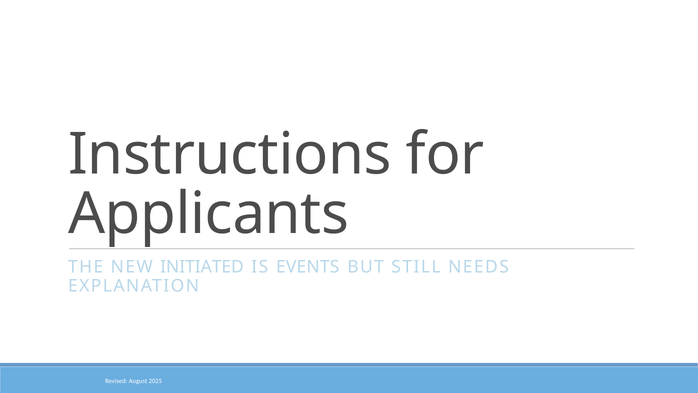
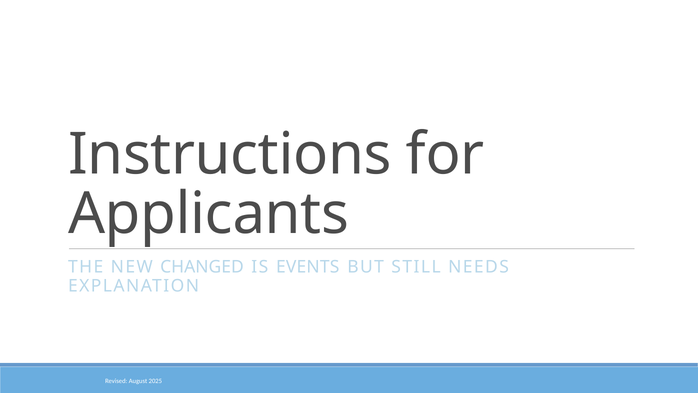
INITIATED: INITIATED -> CHANGED (202, 267)
